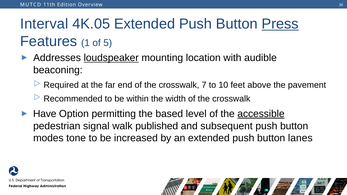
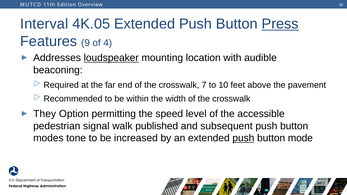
1: 1 -> 9 (85, 43)
5: 5 -> 4 (108, 43)
Have: Have -> They (45, 114)
based: based -> speed (169, 114)
accessible underline: present -> none (261, 114)
push underline: none -> present (243, 138)
lanes: lanes -> mode (300, 138)
